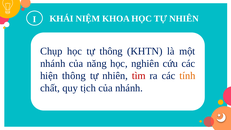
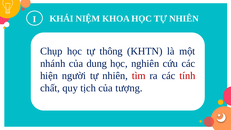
năng: năng -> dung (97, 63)
hiện thông: thông -> người (74, 76)
tính colour: orange -> red (187, 76)
của nhánh: nhánh -> tượng (129, 88)
